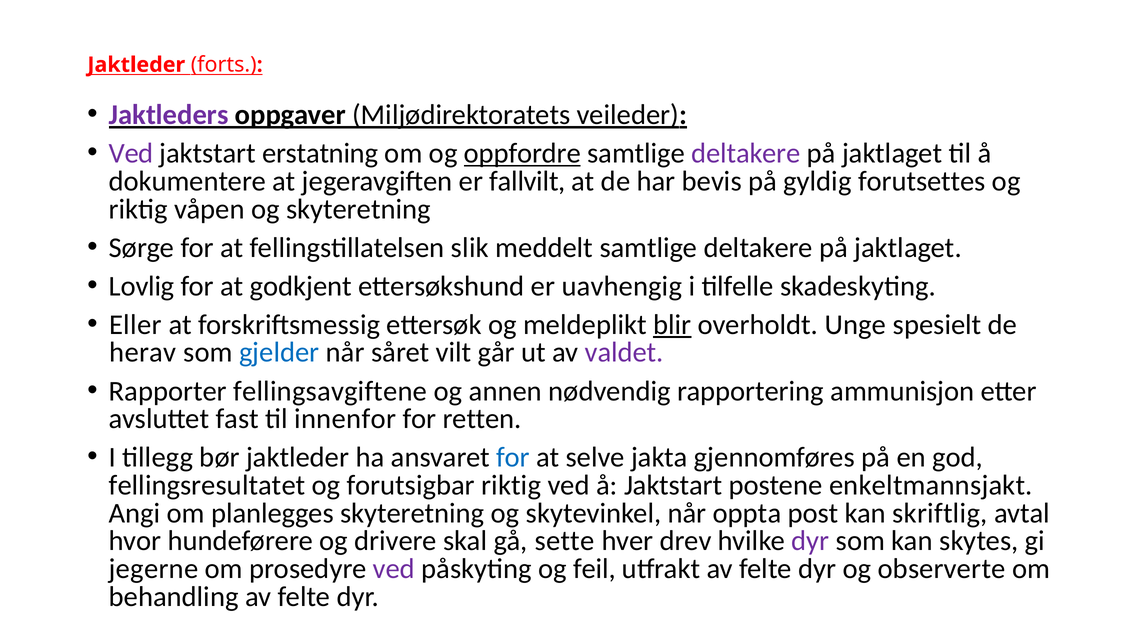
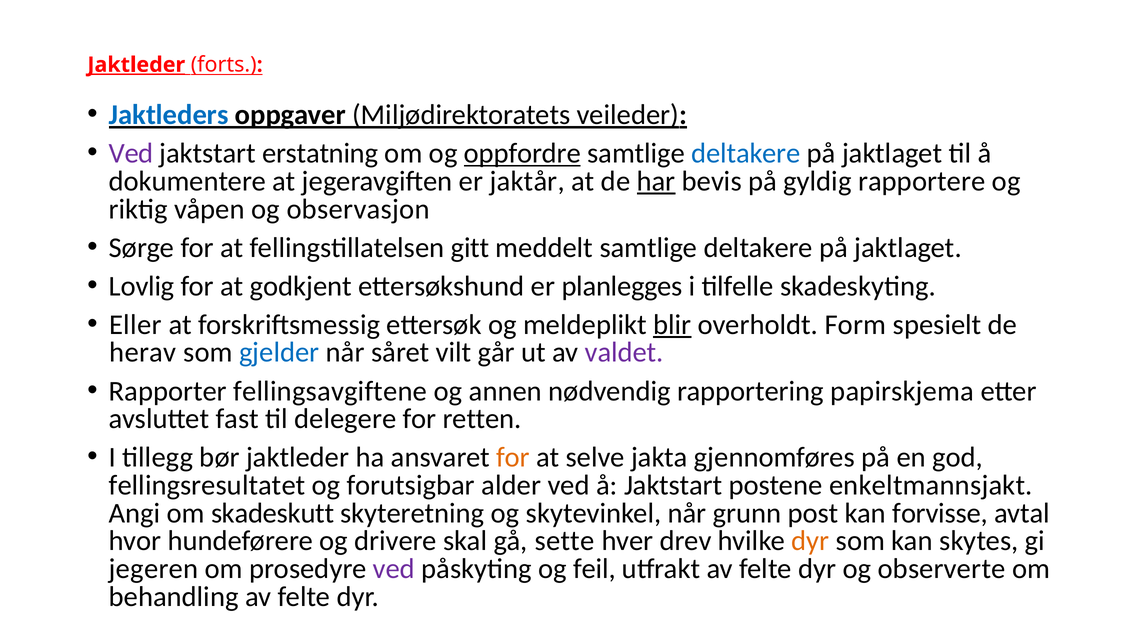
Jaktleder underline: none -> present (136, 65)
Jaktleders colour: purple -> blue (169, 115)
deltakere colour: purple -> blue (746, 154)
fallvilt: fallvilt -> jaktår (527, 181)
har underline: none -> present (656, 181)
forutsettes: forutsettes -> rapportere (922, 181)
og skyteretning: skyteretning -> observasjon (358, 209)
slik: slik -> gitt (470, 248)
uavhengig: uavhengig -> planlegges (622, 286)
Unge: Unge -> Form (855, 325)
ammunisjon: ammunisjon -> papirskjema (902, 391)
innenfor: innenfor -> delegere (345, 419)
for colour: blue -> orange (513, 458)
forutsigbar riktig: riktig -> alder (511, 486)
planlegges: planlegges -> skadeskutt (273, 514)
oppta: oppta -> grunn (747, 514)
skriftlig: skriftlig -> forvisse (940, 514)
dyr colour: purple -> orange (810, 541)
jegerne: jegerne -> jegeren (154, 569)
